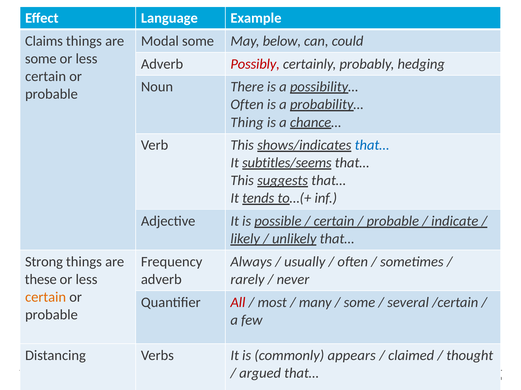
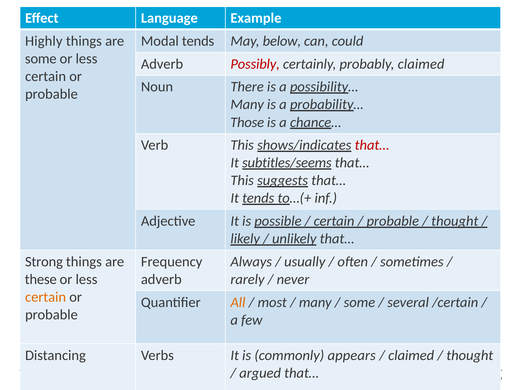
Claims: Claims -> Highly (44, 41)
Modal some: some -> tends (198, 41)
probably hedging: hedging -> claimed (421, 64)
Often: Often -> Many (247, 105)
Thing: Thing -> Those (247, 122)
that… colour: blue -> red (372, 145)
indicate: indicate -> thought (455, 222)
All colour: red -> orange (238, 303)
